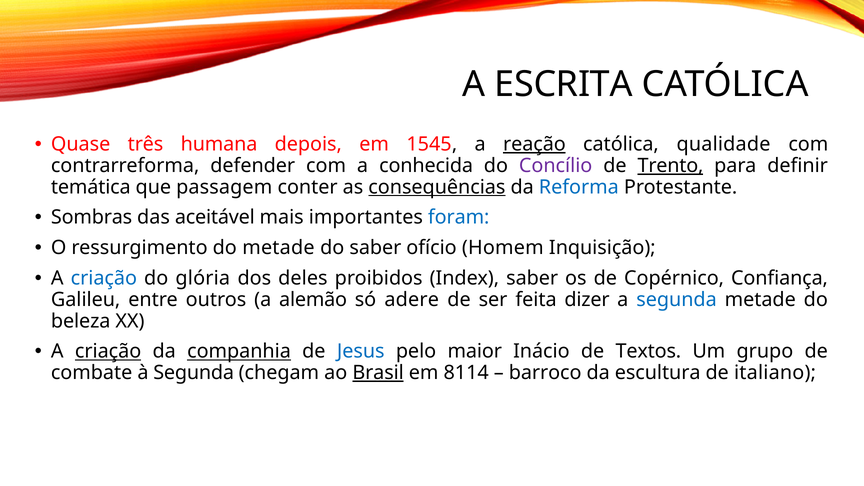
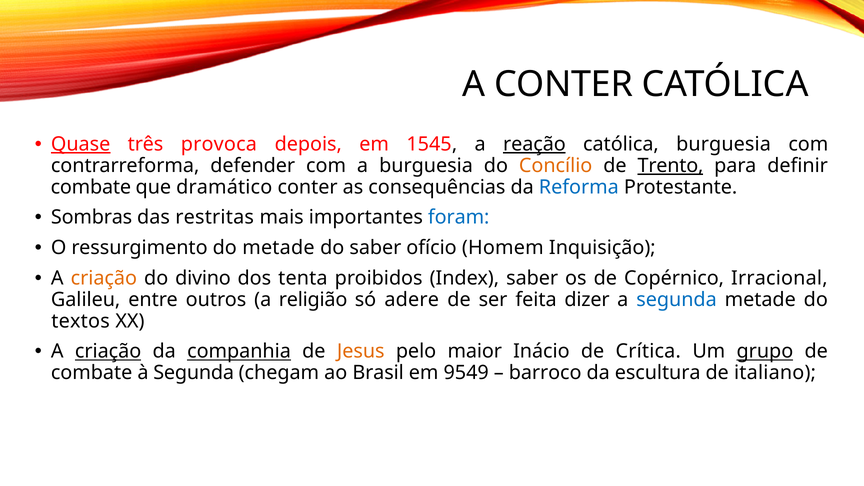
A ESCRITA: ESCRITA -> CONTER (564, 84)
Quase underline: none -> present (81, 144)
humana: humana -> provoca (219, 144)
católica qualidade: qualidade -> burguesia (724, 144)
a conhecida: conhecida -> burguesia (426, 166)
Concílio colour: purple -> orange (556, 166)
temática: temática -> combate (91, 187)
passagem: passagem -> dramático (224, 187)
consequências underline: present -> none (437, 187)
aceitável: aceitável -> restritas (215, 217)
criação colour: blue -> orange (104, 278)
glória: glória -> divino (203, 278)
deles: deles -> tenta (303, 278)
Confiança: Confiança -> Irracional (779, 278)
alemão: alemão -> religião (313, 300)
beleza: beleza -> textos (81, 321)
Jesus colour: blue -> orange (361, 351)
Textos: Textos -> Crítica (648, 351)
grupo underline: none -> present (765, 351)
Brasil underline: present -> none (378, 373)
8114: 8114 -> 9549 (466, 373)
